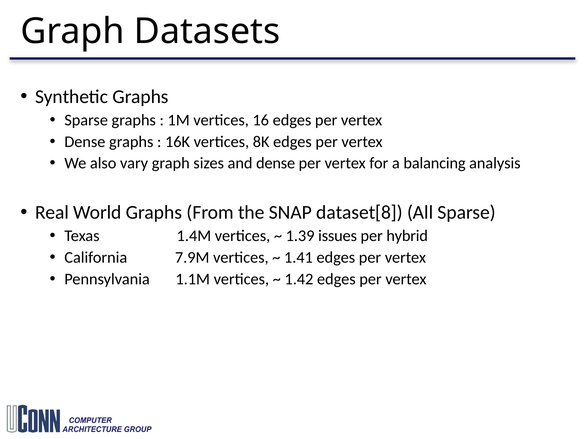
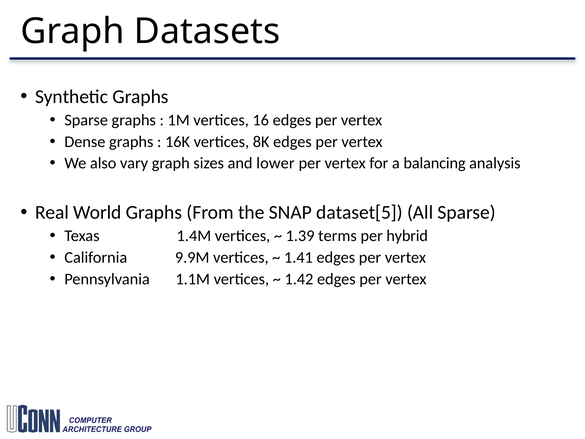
and dense: dense -> lower (275, 163)
dataset[8: dataset[8 -> dataset[5 (359, 212)
issues: issues -> terms (337, 236)
7.9M: 7.9M -> 9.9M (192, 257)
